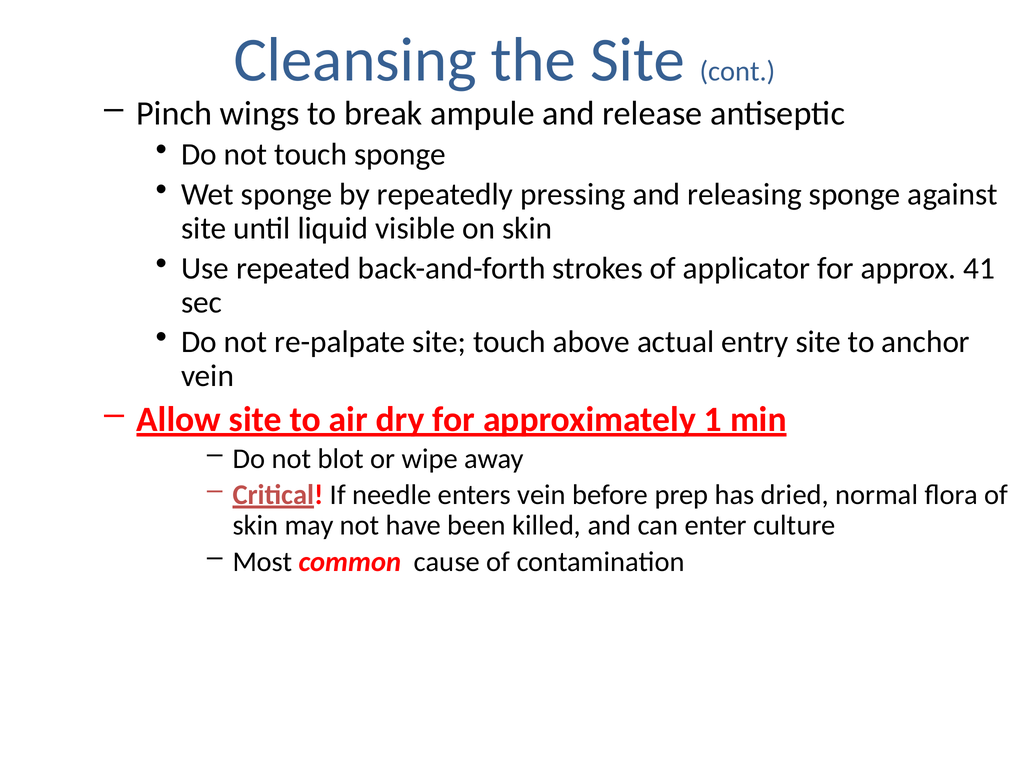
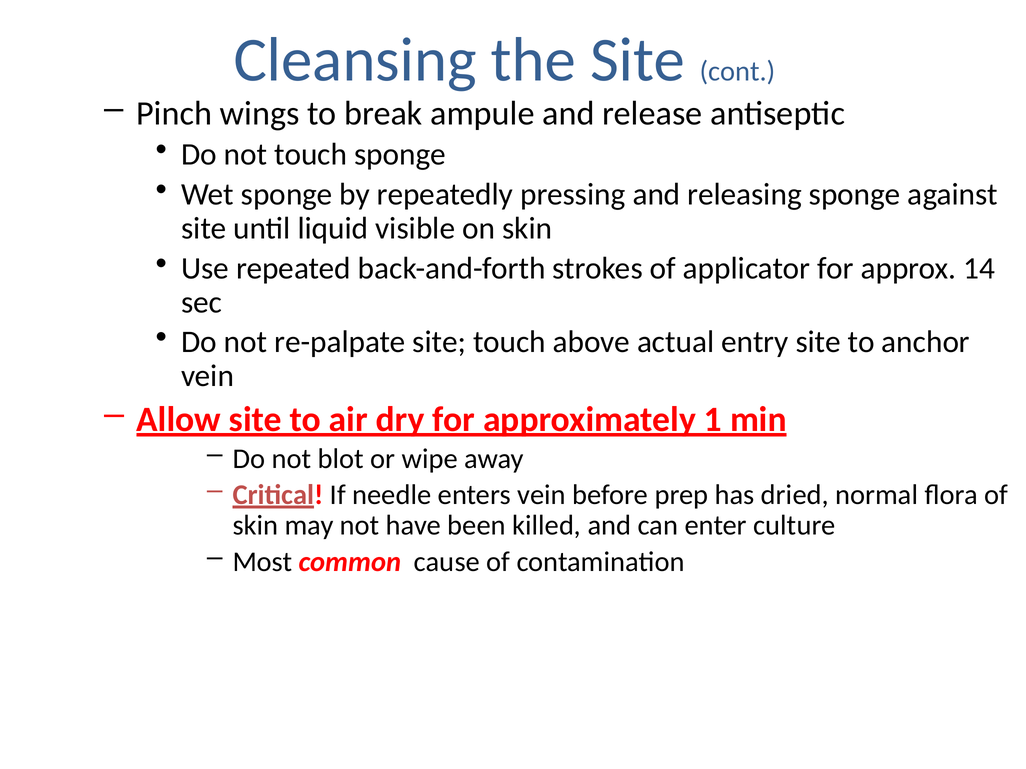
41: 41 -> 14 (979, 269)
